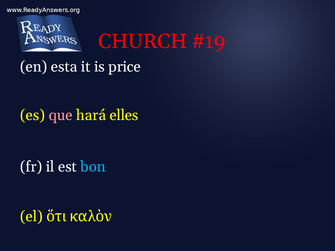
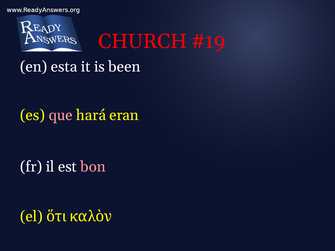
price: price -> been (124, 67)
elles: elles -> eran (124, 115)
bon colour: light blue -> pink (93, 167)
